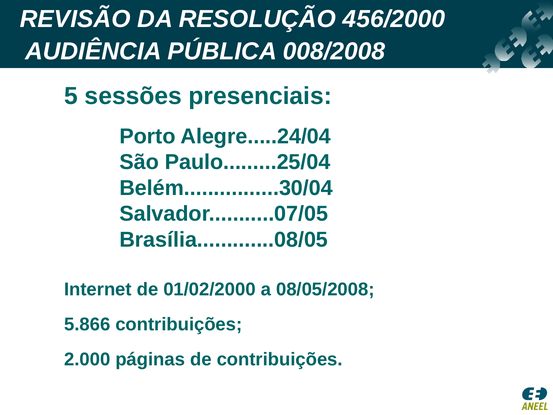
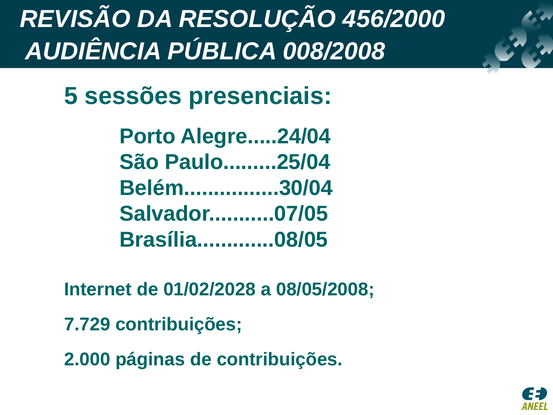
01/02/2000: 01/02/2000 -> 01/02/2028 (210, 289)
5.866: 5.866 -> 7.729 (87, 324)
